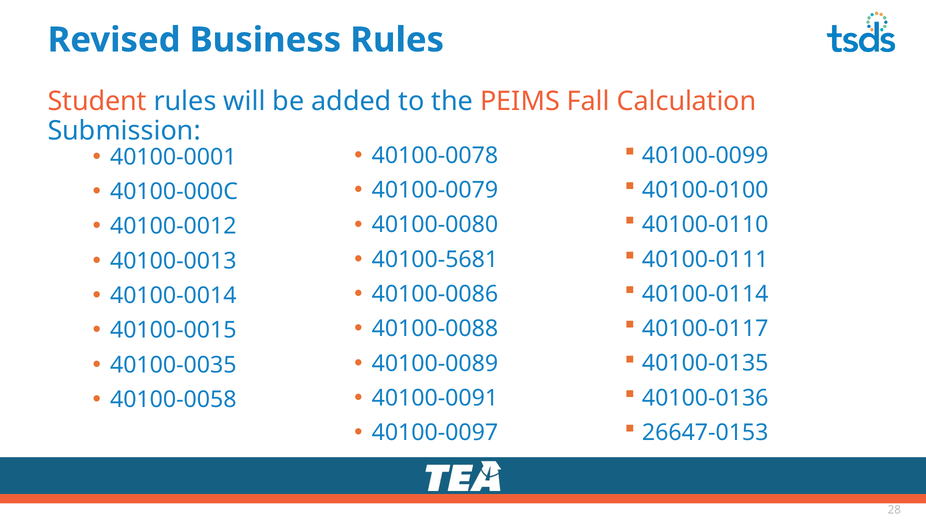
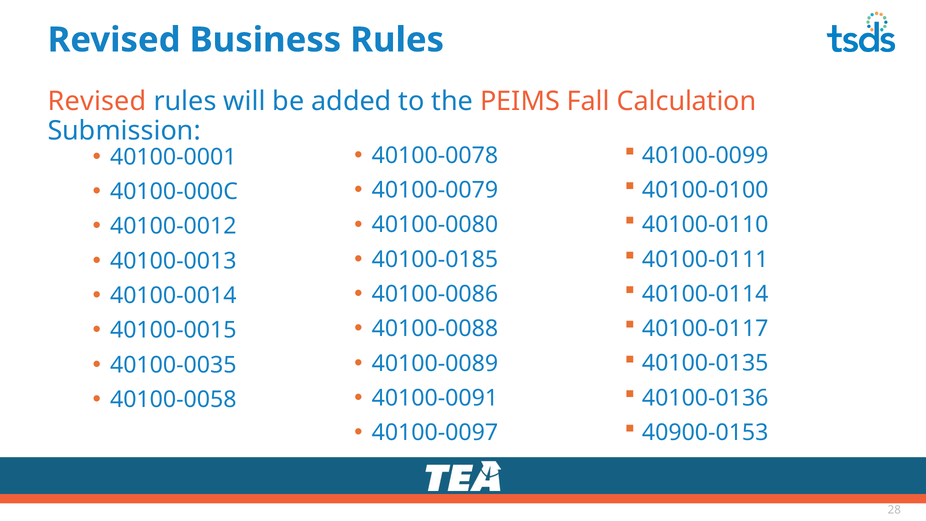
Student: Student -> Revised (97, 101)
40100-5681: 40100-5681 -> 40100-0185 (435, 259)
26647-0153: 26647-0153 -> 40900-0153 (705, 433)
